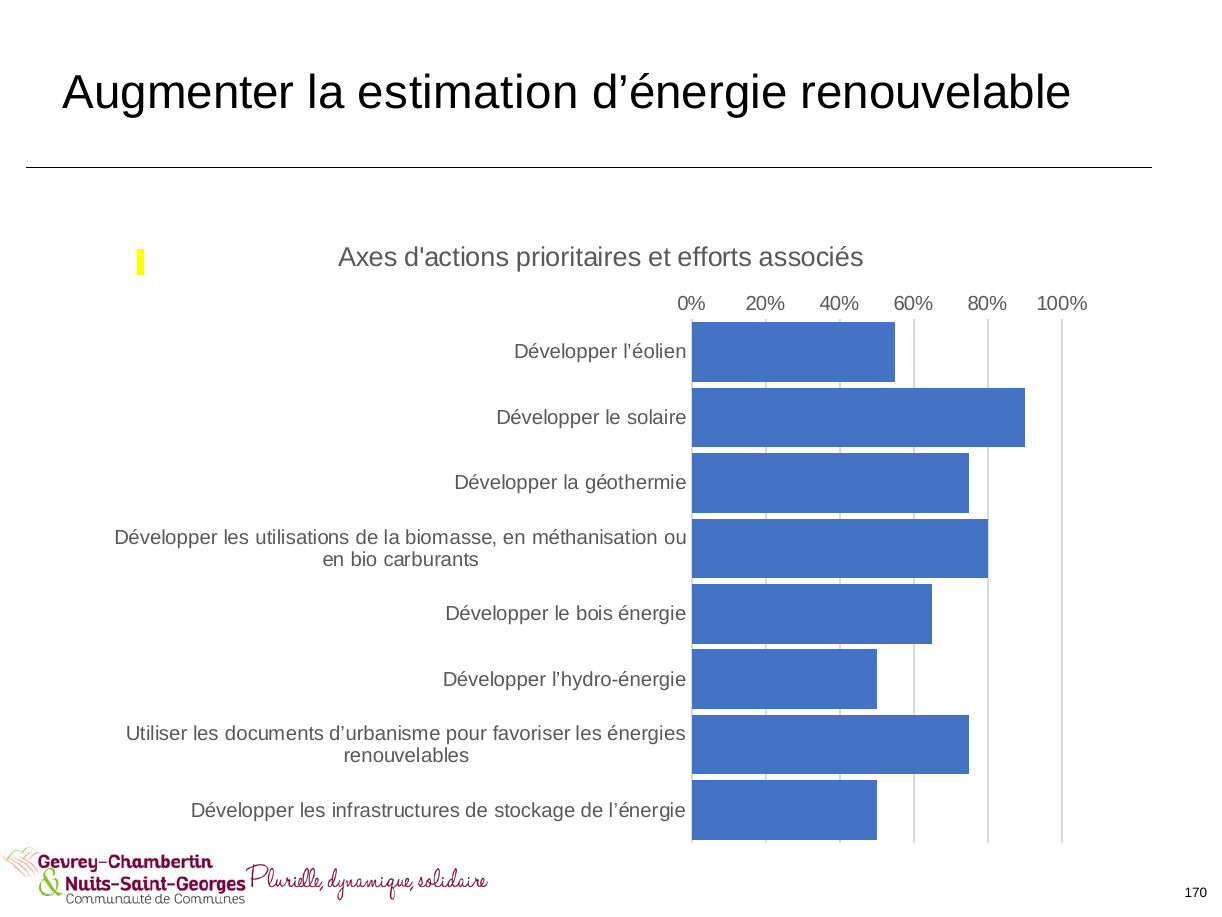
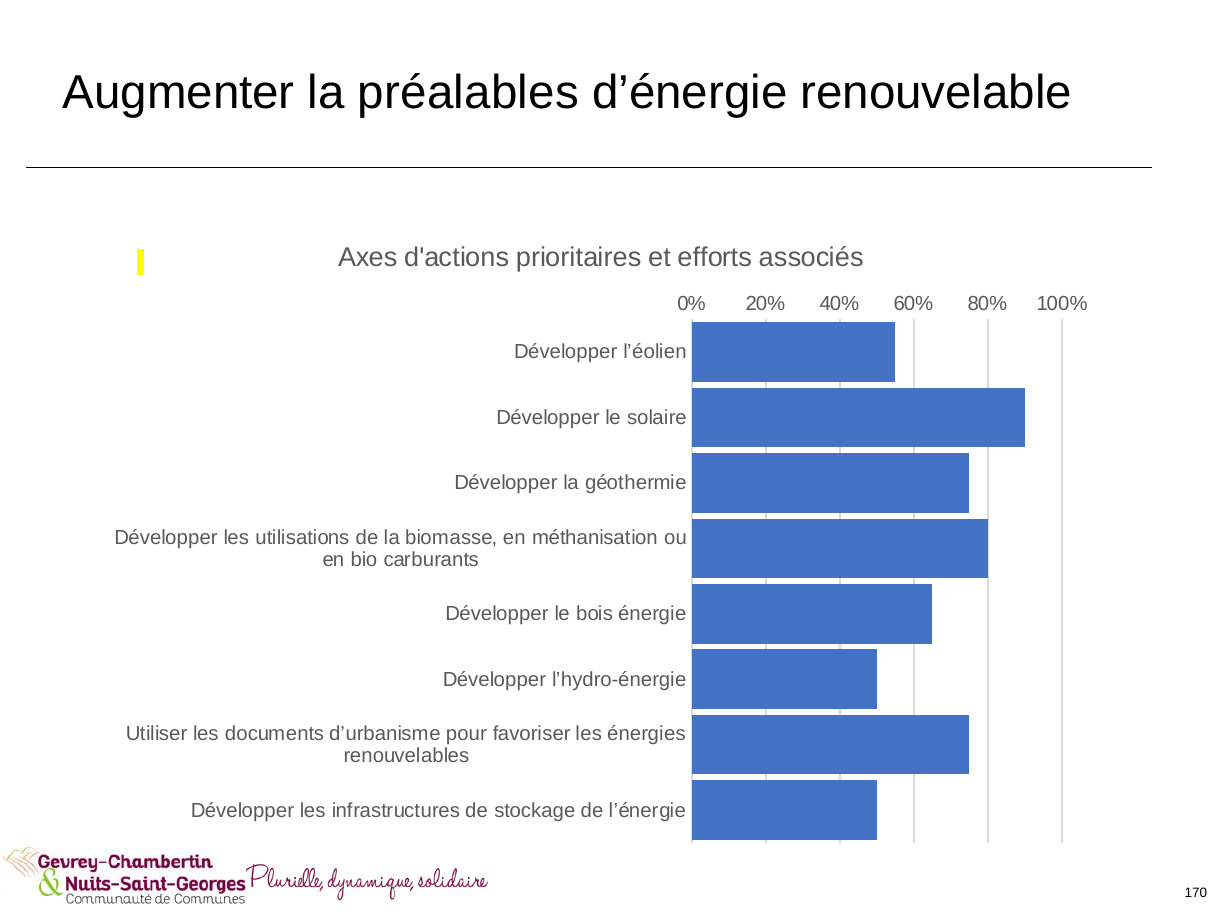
estimation: estimation -> préalables (468, 93)
